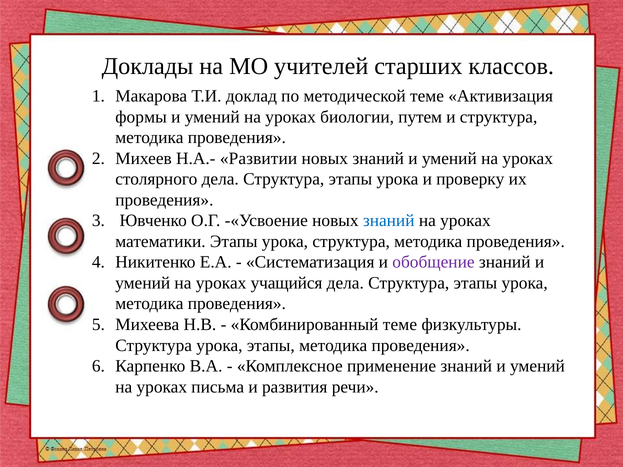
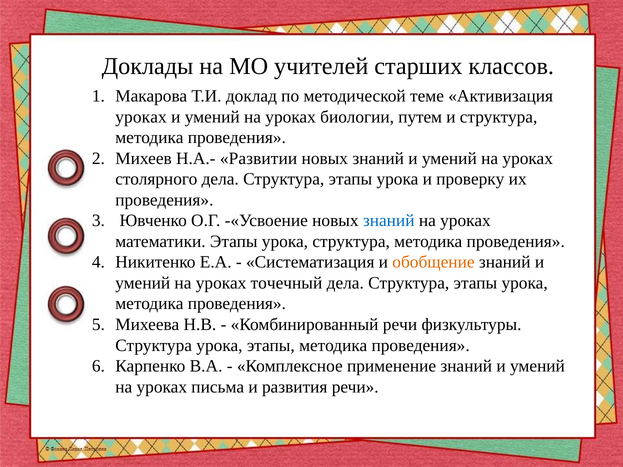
формы: формы -> уроках (141, 117)
обобщение colour: purple -> orange (433, 262)
учащийся: учащийся -> точечный (286, 283)
Комбинированный теме: теме -> речи (400, 325)
